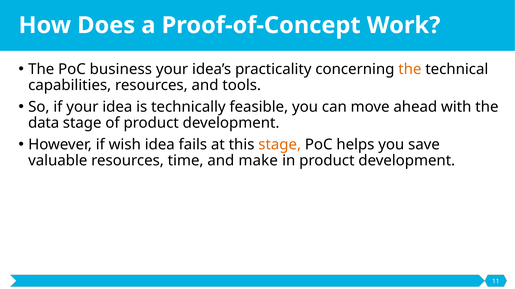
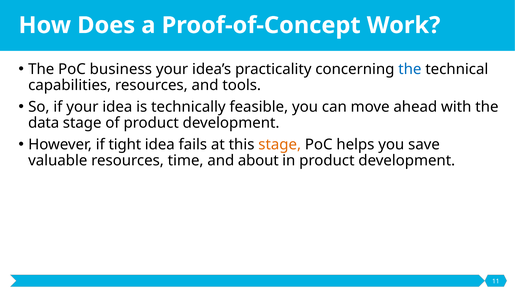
the colour: orange -> blue (410, 69)
wish: wish -> tight (125, 145)
make: make -> about (258, 161)
